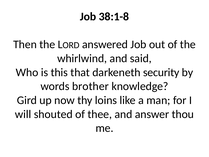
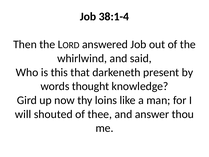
38:1-8: 38:1-8 -> 38:1-4 (114, 17)
security: security -> present (161, 72)
brother: brother -> thought (91, 86)
